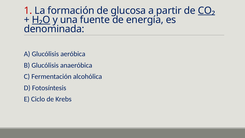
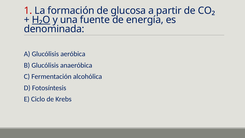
CO₂ underline: present -> none (207, 11)
